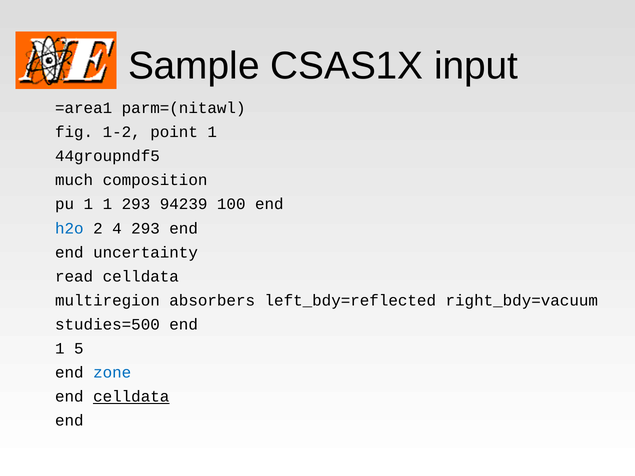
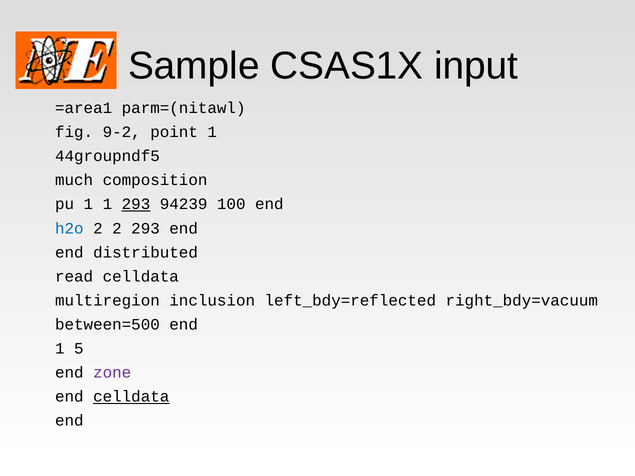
1-2: 1-2 -> 9-2 (122, 132)
293 underline: none -> present (136, 204)
2 4: 4 -> 2 (117, 228)
uncertainty: uncertainty -> distributed (146, 252)
absorbers: absorbers -> inclusion (212, 301)
studies=500: studies=500 -> between=500 (107, 325)
zone colour: blue -> purple (112, 373)
